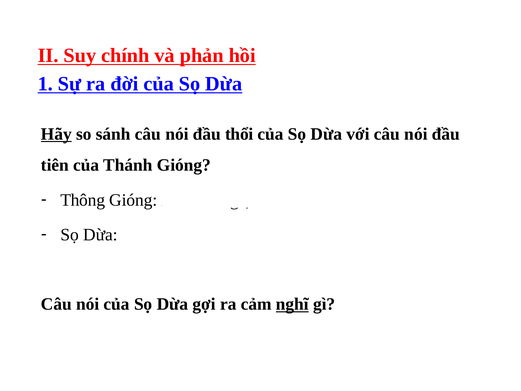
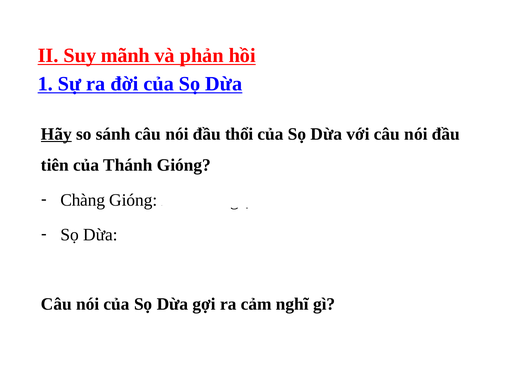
chính: chính -> mãnh (125, 56)
Thông: Thông -> Chàng (83, 200)
nghĩ underline: present -> none (292, 304)
